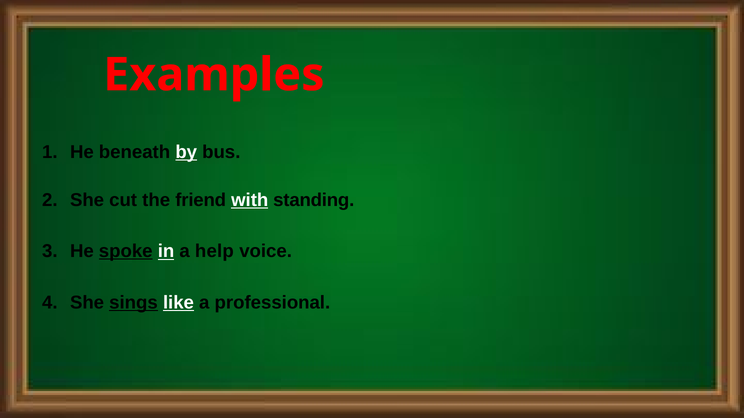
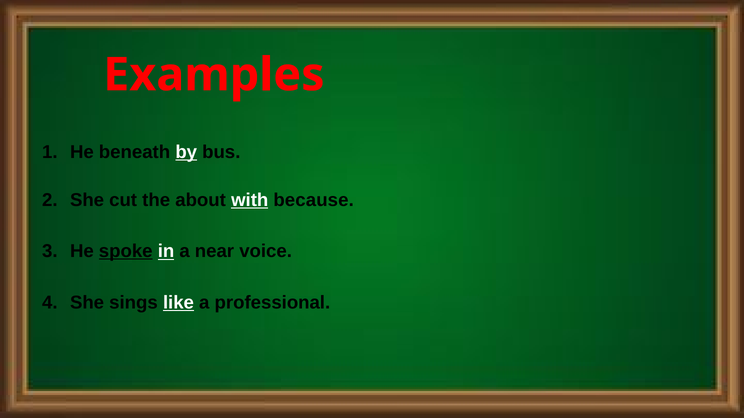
friend: friend -> about (201, 200)
standing: standing -> because (314, 200)
help: help -> near (214, 252)
sings underline: present -> none (133, 303)
